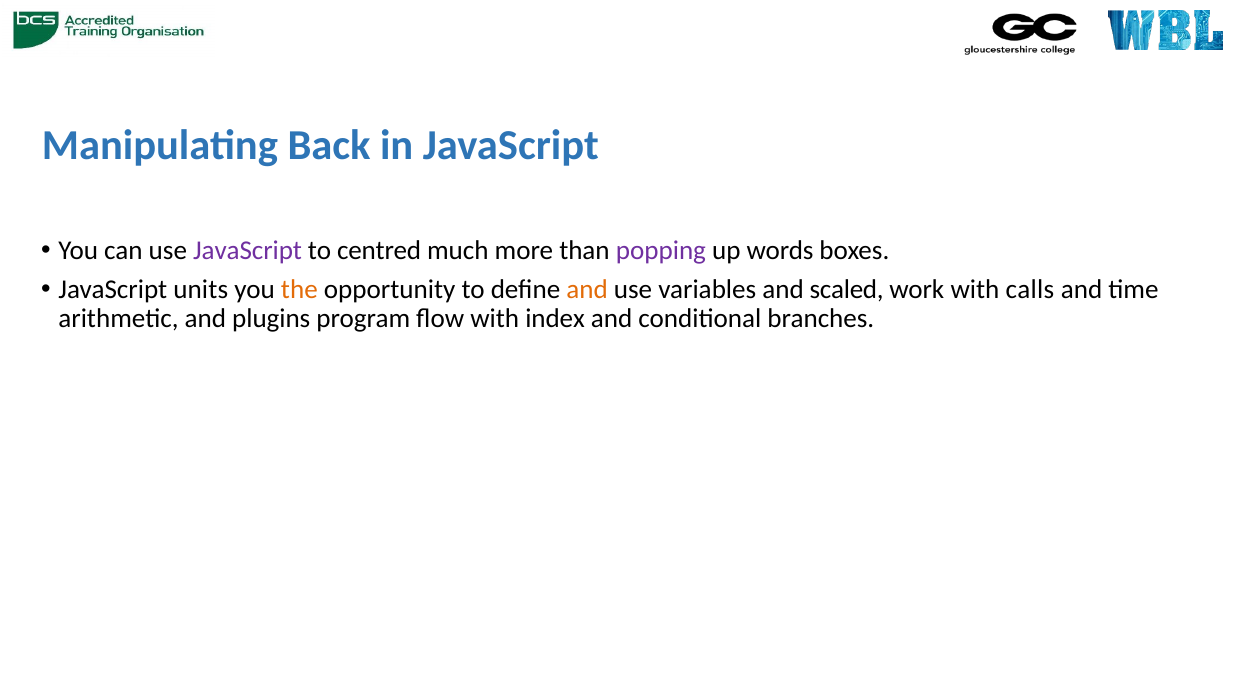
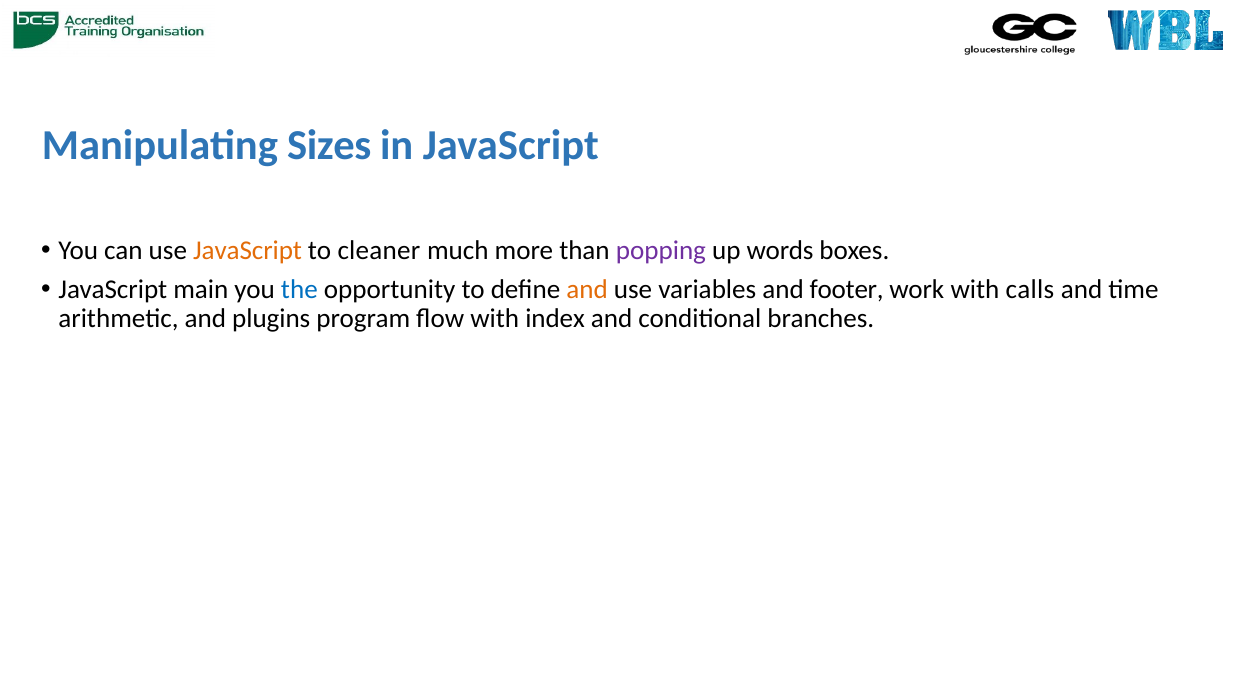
Back: Back -> Sizes (329, 145)
JavaScript colour: purple -> orange (248, 251)
centred: centred -> cleaner (379, 251)
units: units -> main (201, 289)
the colour: orange -> blue (299, 289)
scaled: scaled -> footer (847, 289)
